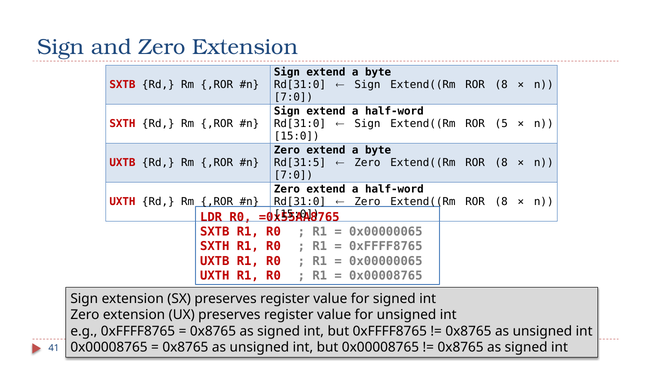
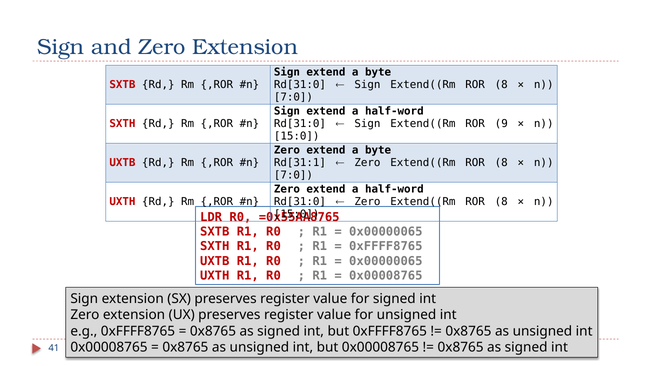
5: 5 -> 9 (501, 124)
Rd[31:5: Rd[31:5 -> Rd[31:1 (300, 163)
